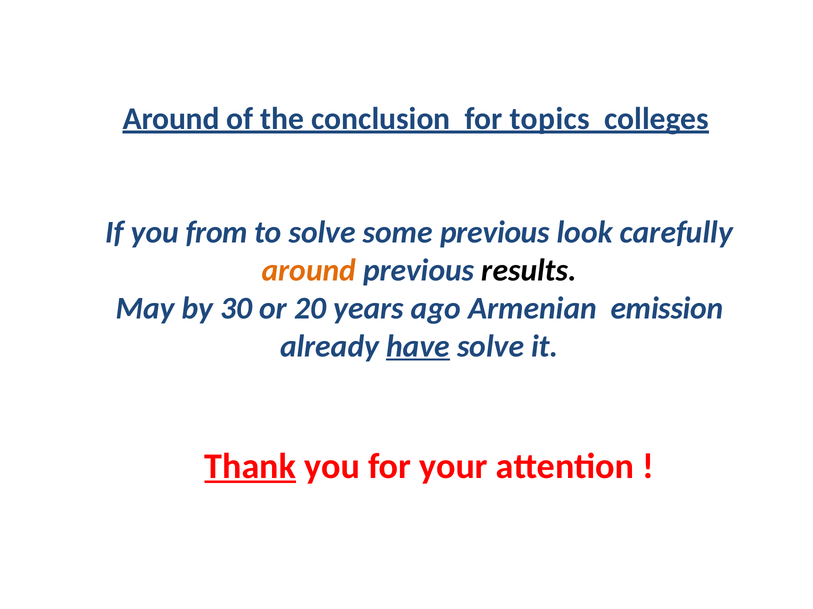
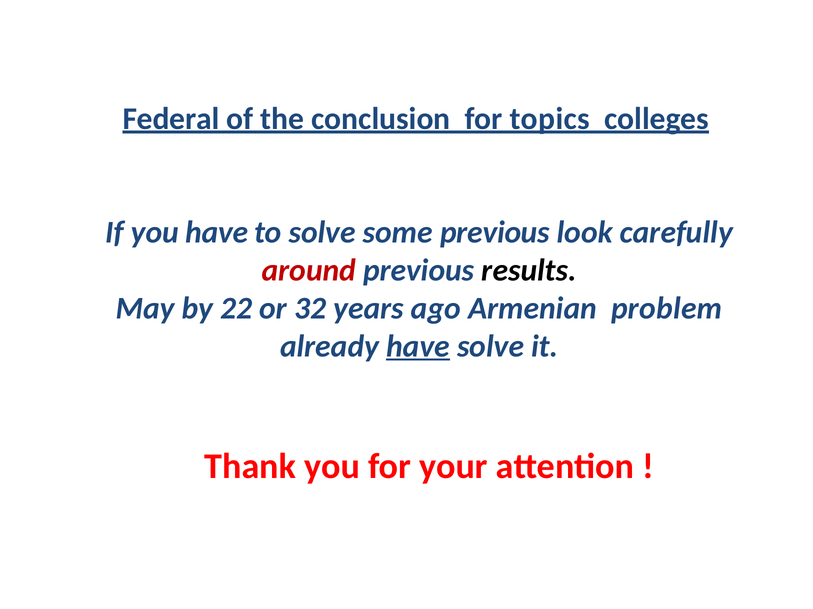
Around: Around -> Federal (171, 119)
you from: from -> have (217, 233)
around colour: orange -> red (309, 271)
30: 30 -> 22 (236, 309)
20: 20 -> 32 (310, 309)
emission: emission -> problem (667, 309)
Thank underline: present -> none (250, 467)
